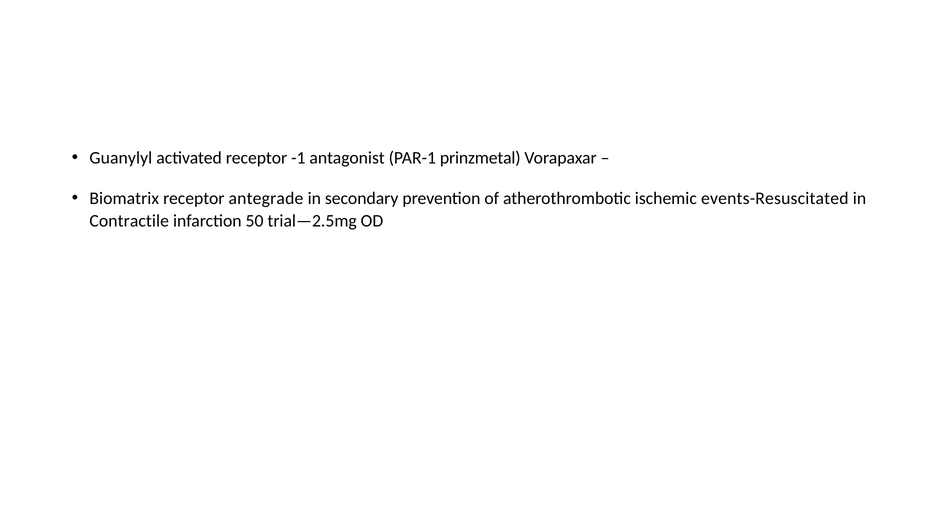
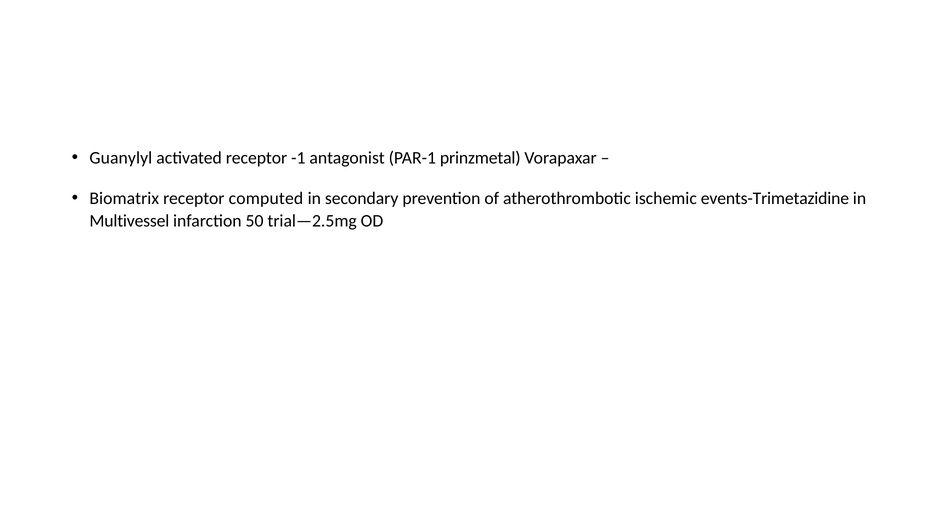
antegrade: antegrade -> computed (266, 198)
events-Resuscitated: events-Resuscitated -> events-Trimetazidine (775, 198)
Contractile: Contractile -> Multivessel (129, 221)
